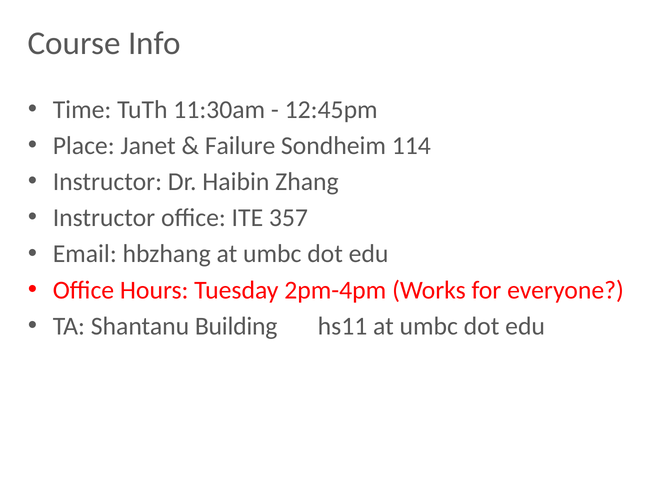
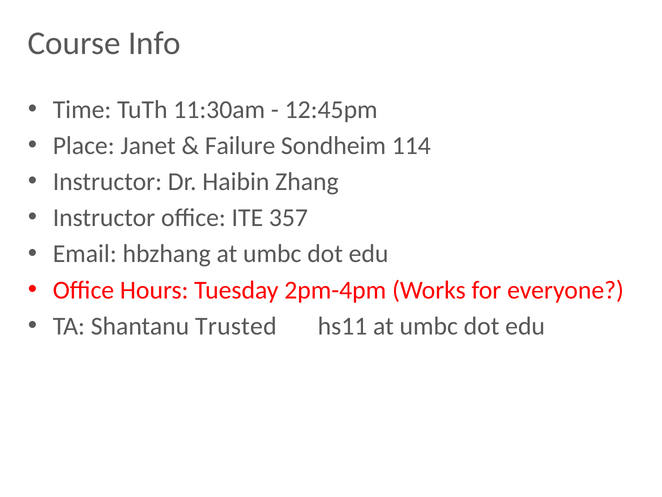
Building: Building -> Trusted (236, 326)
